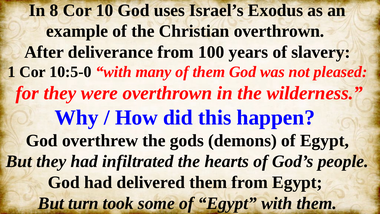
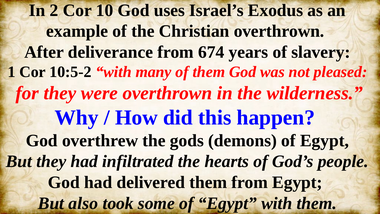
8: 8 -> 2 (54, 10)
100: 100 -> 674 (211, 52)
10:5-0: 10:5-0 -> 10:5-2 (70, 72)
turn: turn -> also (83, 203)
